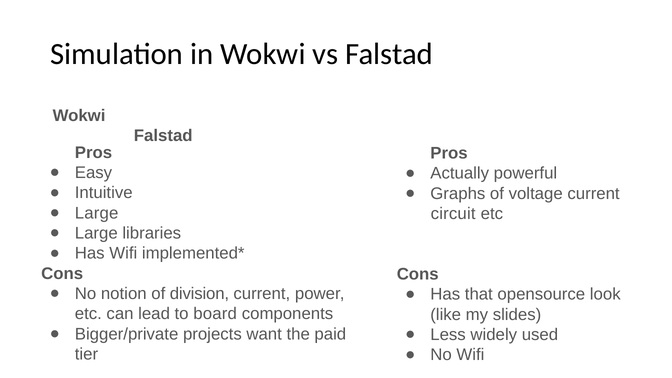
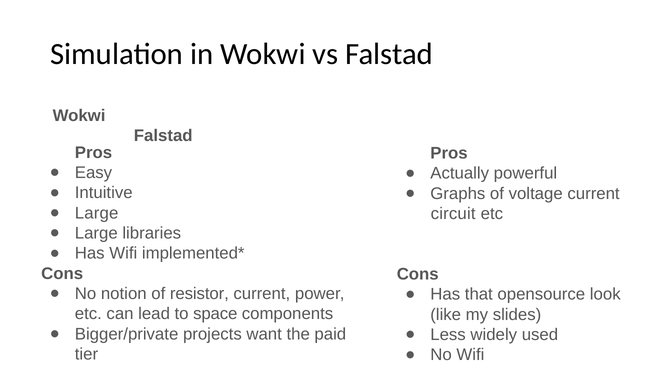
division: division -> resistor (199, 294)
board: board -> space (215, 314)
